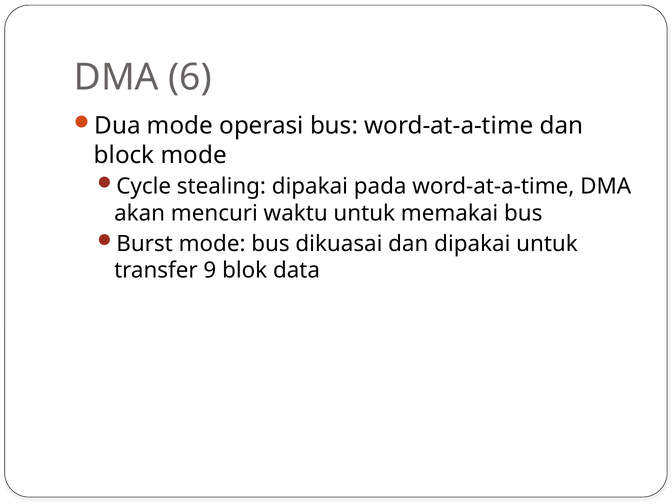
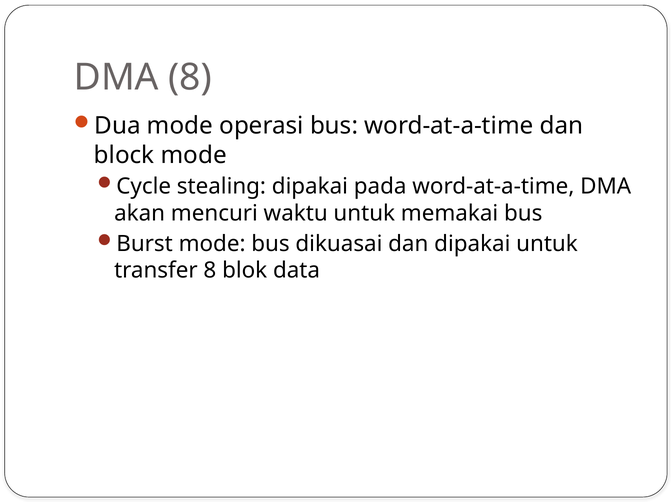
DMA 6: 6 -> 8 (190, 78)
transfer 9: 9 -> 8 (210, 271)
